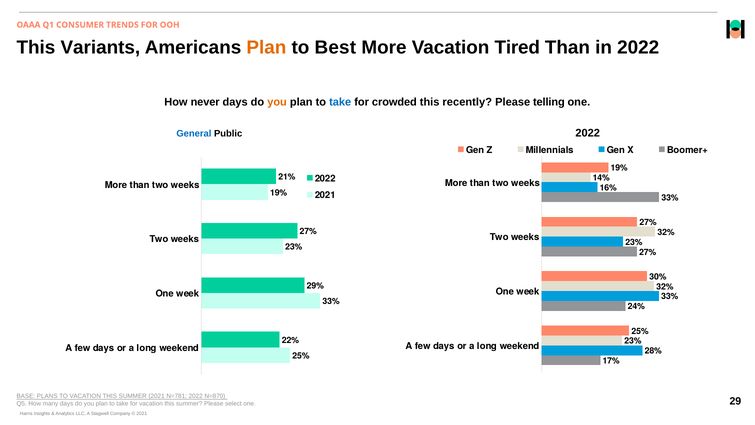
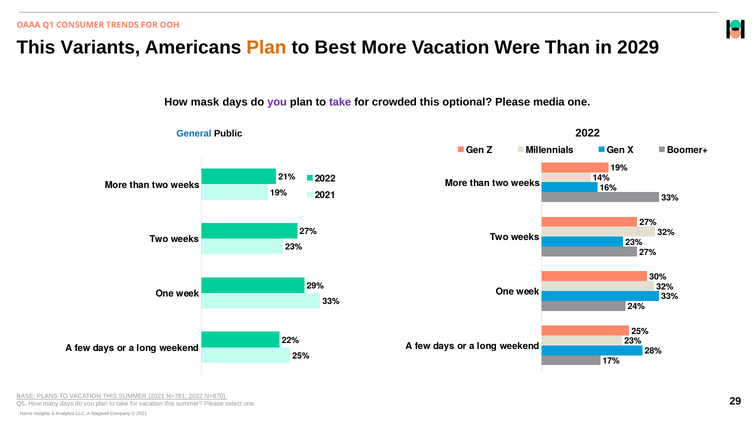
Tired: Tired -> Were (517, 48)
in 2022: 2022 -> 2029 (638, 48)
never: never -> mask (205, 102)
you colour: orange -> purple (277, 102)
take colour: blue -> purple (340, 102)
recently: recently -> optional (467, 102)
telling: telling -> media (549, 102)
